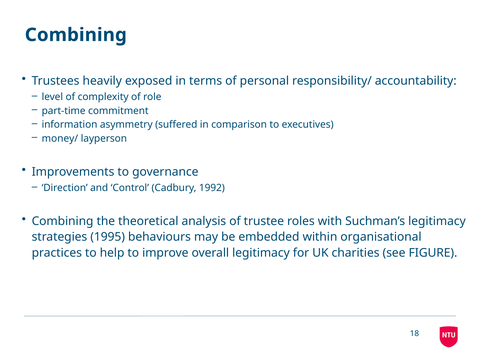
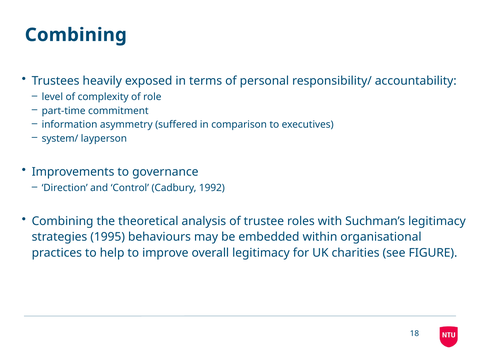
money/: money/ -> system/ (60, 138)
